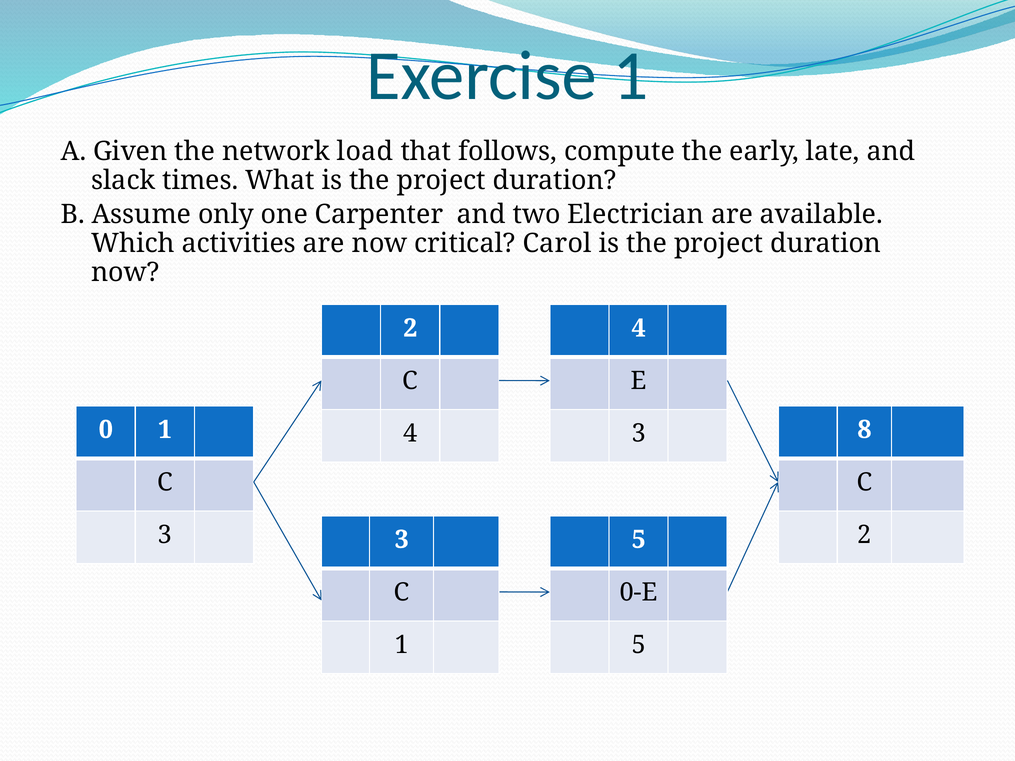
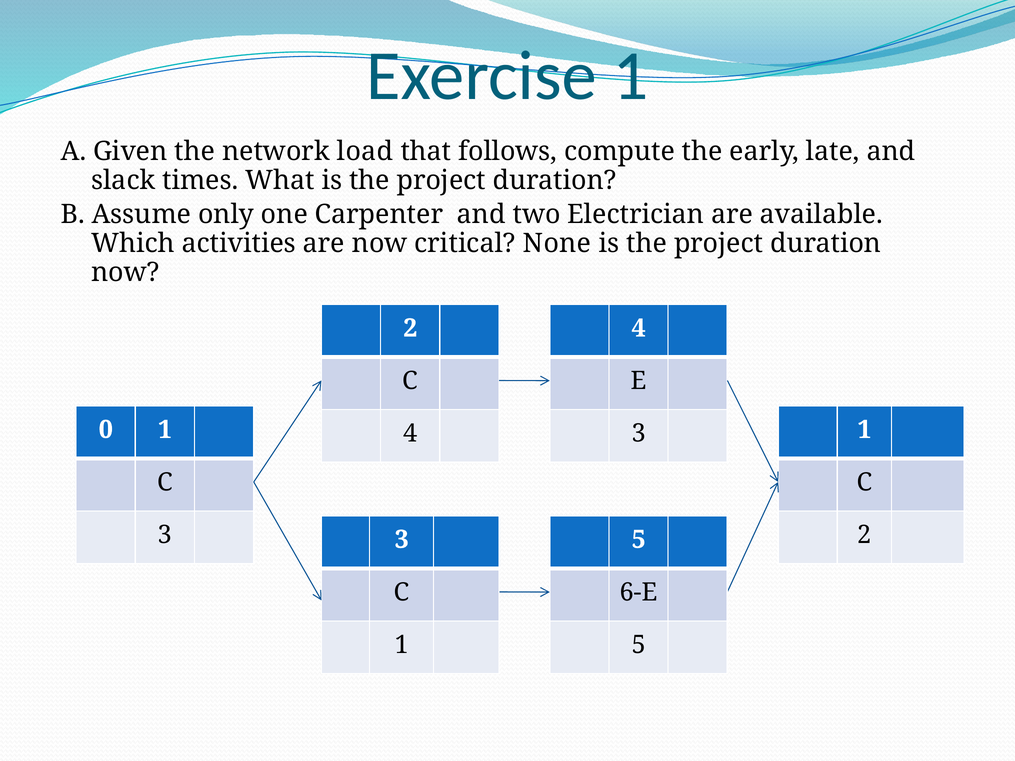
Carol: Carol -> None (557, 243)
3 8: 8 -> 1 (864, 430)
0-E: 0-E -> 6-E (639, 592)
